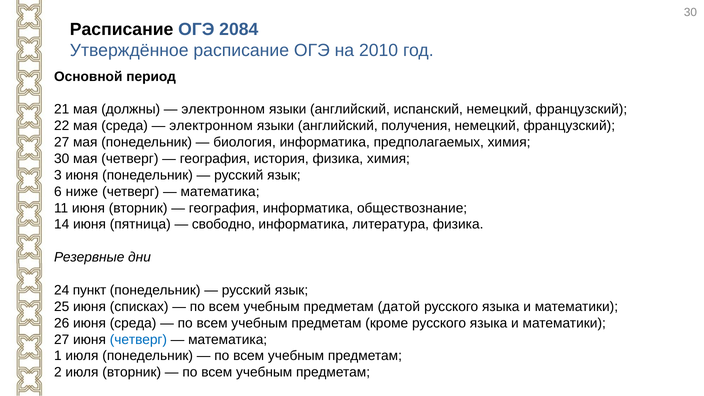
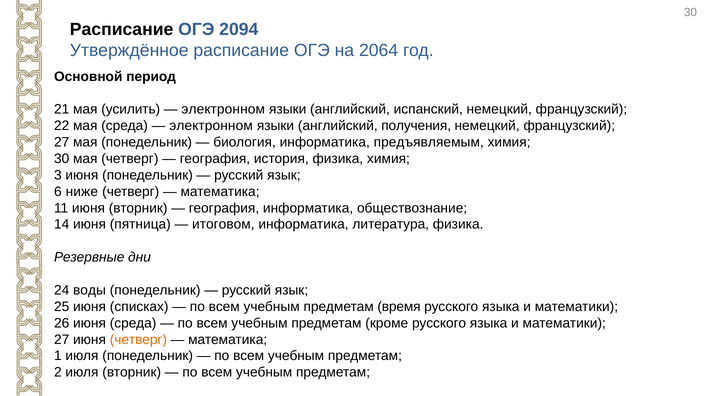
2084: 2084 -> 2094 (239, 29)
2010: 2010 -> 2064 (379, 51)
должны: должны -> усилить (131, 109)
предполагаемых: предполагаемых -> предъявляемым (429, 142)
свободно: свободно -> итоговом (223, 224)
пункт: пункт -> воды (89, 290)
датой: датой -> время (399, 307)
четверг colour: blue -> orange (138, 340)
